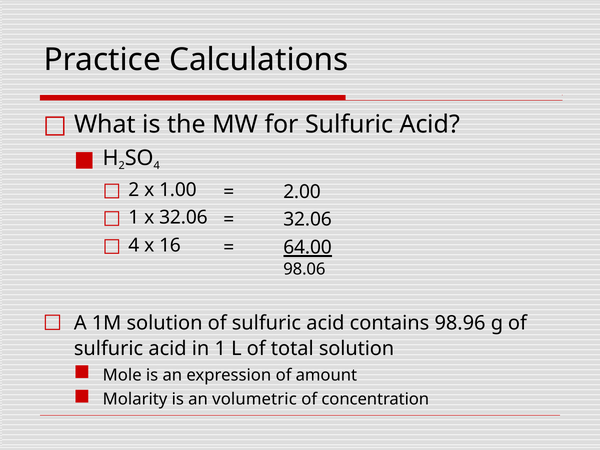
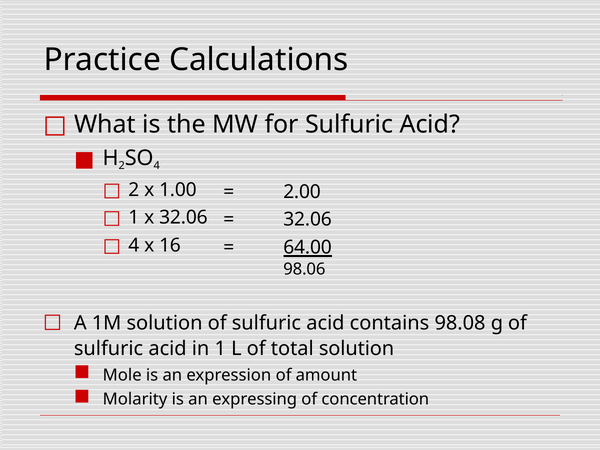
98.96: 98.96 -> 98.08 (460, 323)
volumetric: volumetric -> expressing (255, 399)
